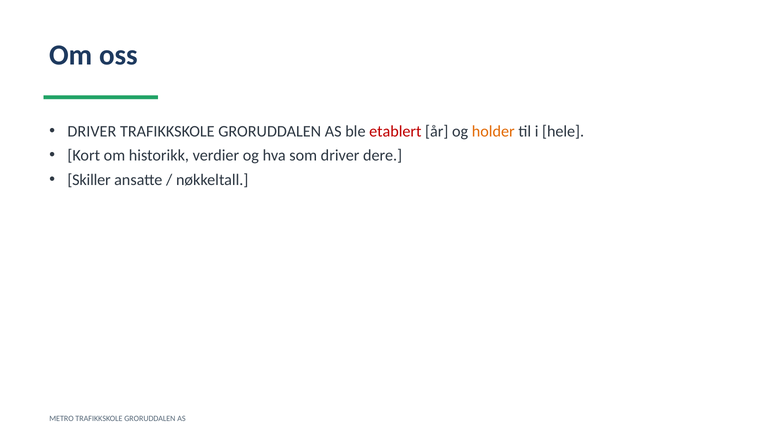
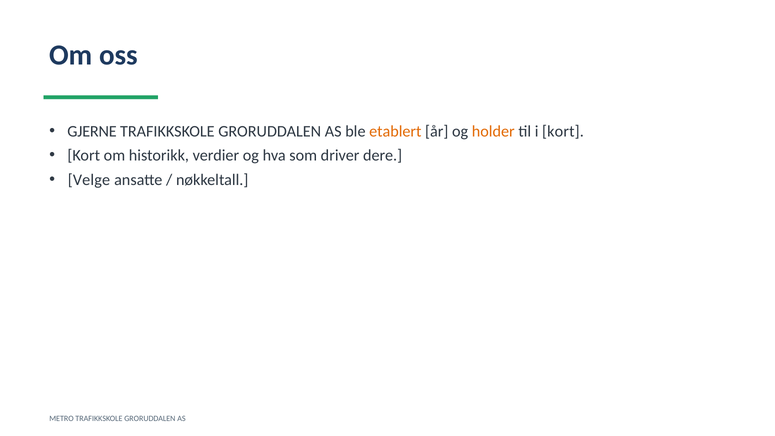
DRIVER: DRIVER -> GJERNE (92, 131)
etablert colour: red -> orange (395, 131)
i hele: hele -> kort (563, 131)
Skiller: Skiller -> Velge (89, 180)
